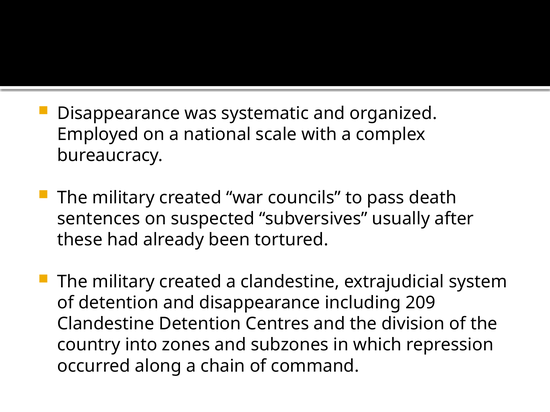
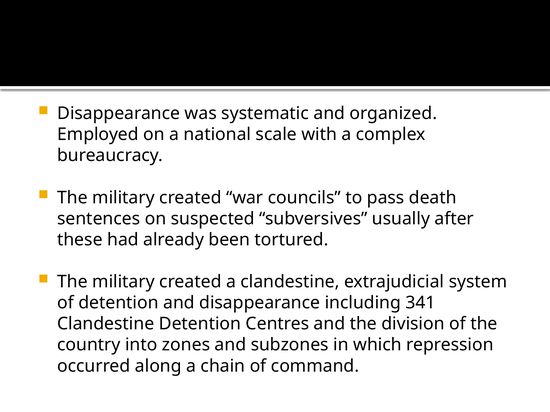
209: 209 -> 341 (421, 303)
